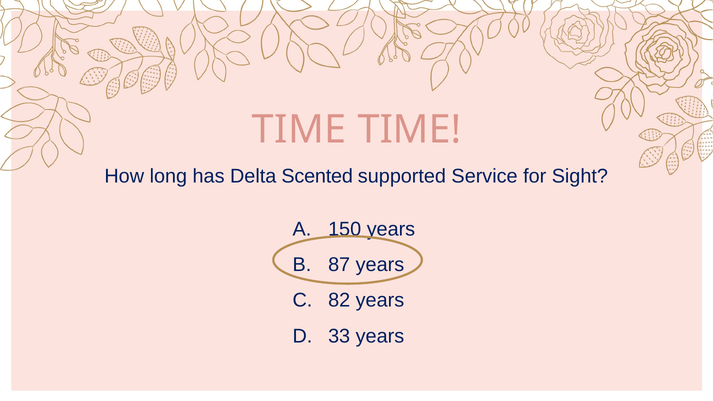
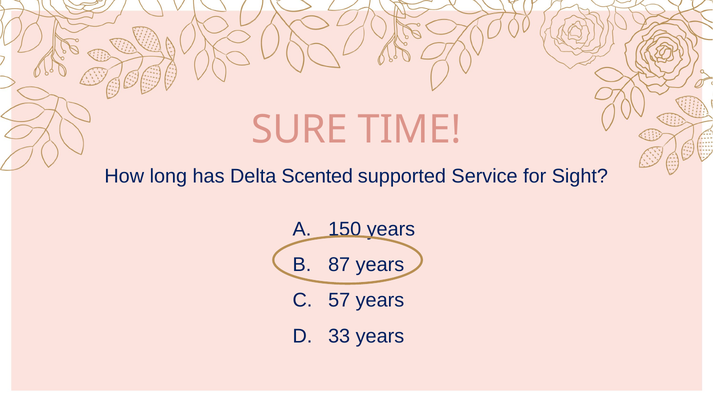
TIME: TIME -> SURE (300, 130)
82: 82 -> 57 (339, 300)
